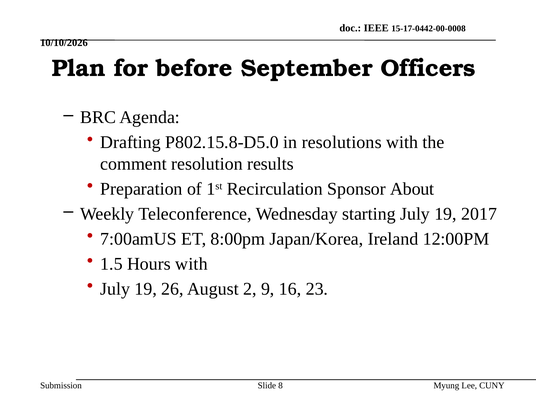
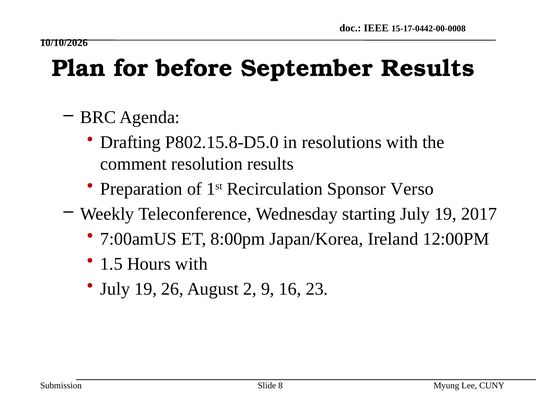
September Officers: Officers -> Results (428, 68)
About: About -> Verso (412, 189)
